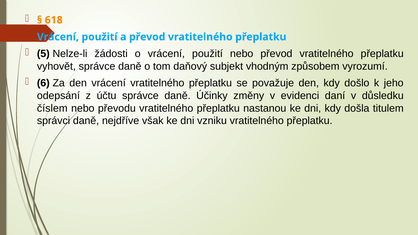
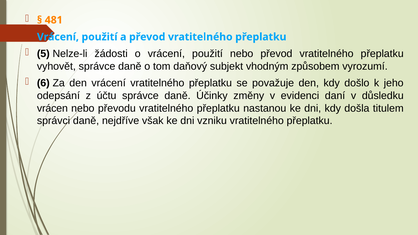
618: 618 -> 481 (54, 20)
číslem: číslem -> vrácen (52, 108)
